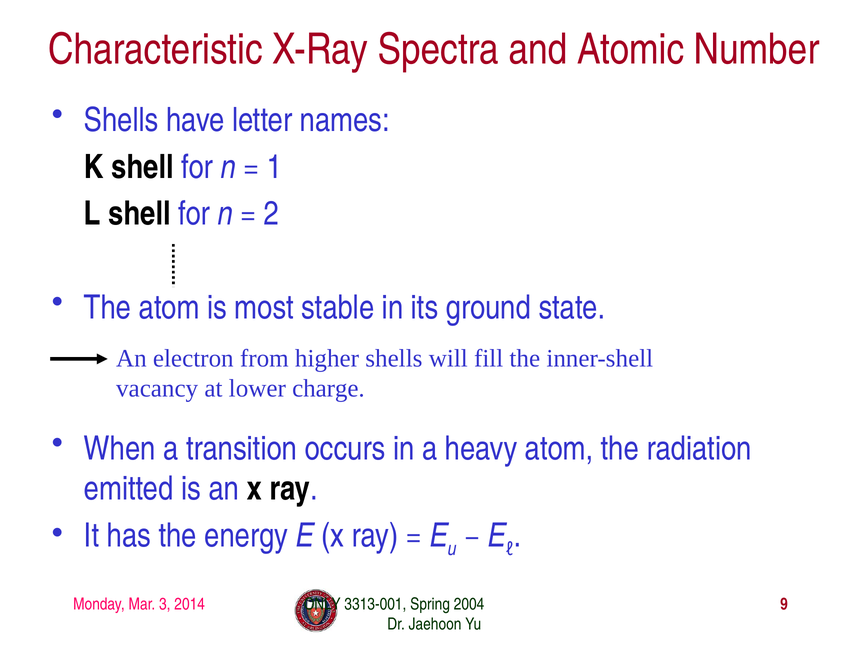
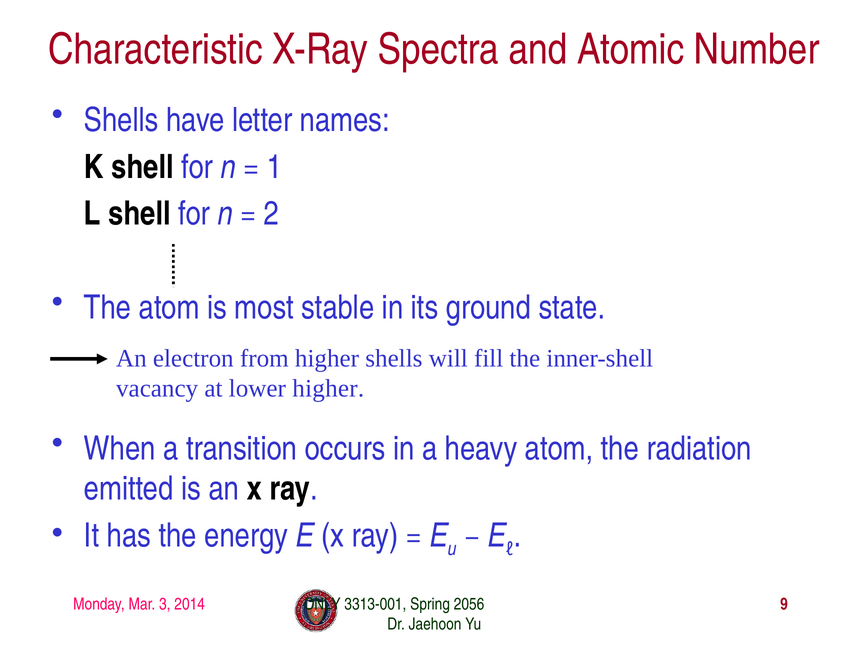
lower charge: charge -> higher (328, 388)
2004: 2004 -> 2056 (469, 604)
